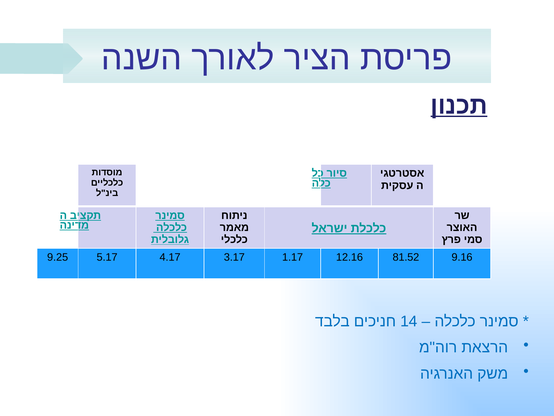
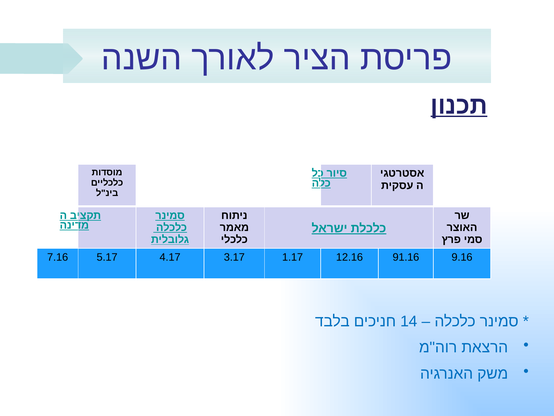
9.25: 9.25 -> 7.16 (58, 257)
81.52: 81.52 -> 91.16 (406, 257)
